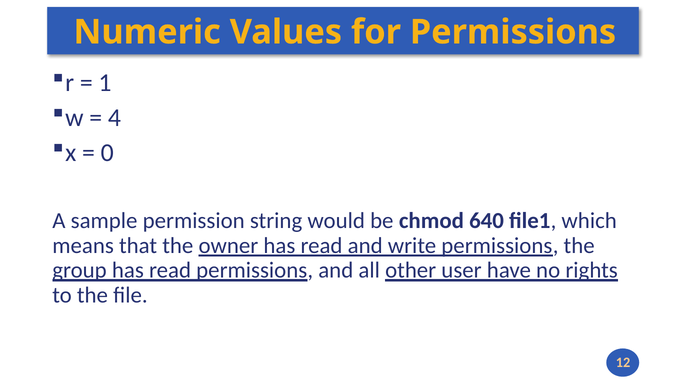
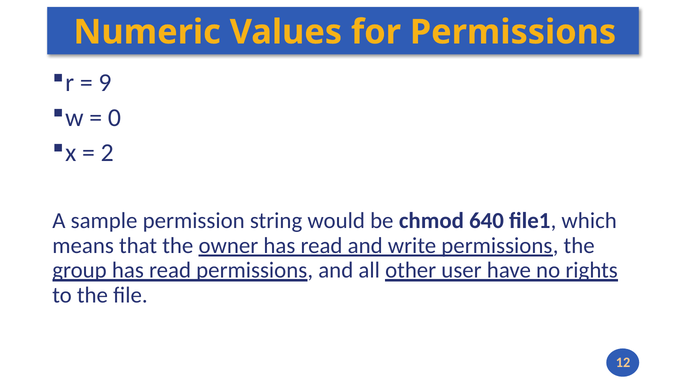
1: 1 -> 9 (105, 83)
4: 4 -> 0 (114, 118)
0: 0 -> 2 (107, 152)
